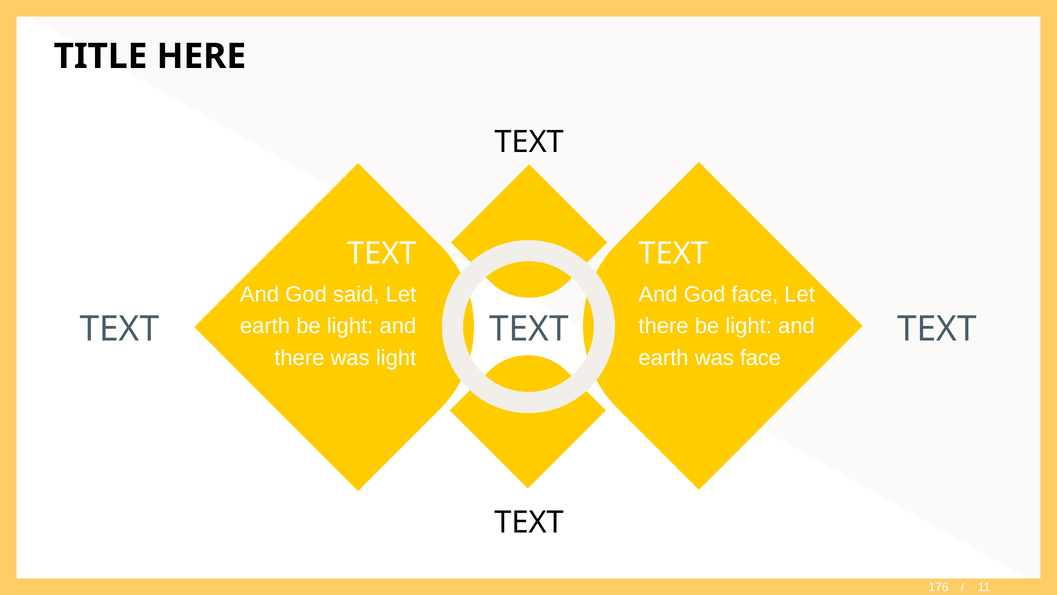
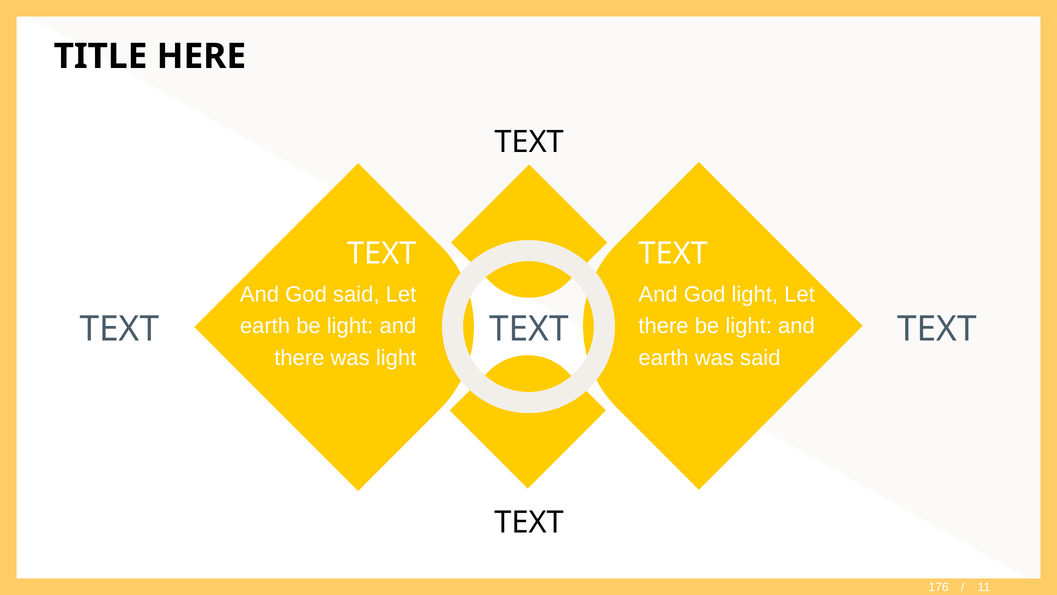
God face: face -> light (755, 294)
was face: face -> said (760, 358)
